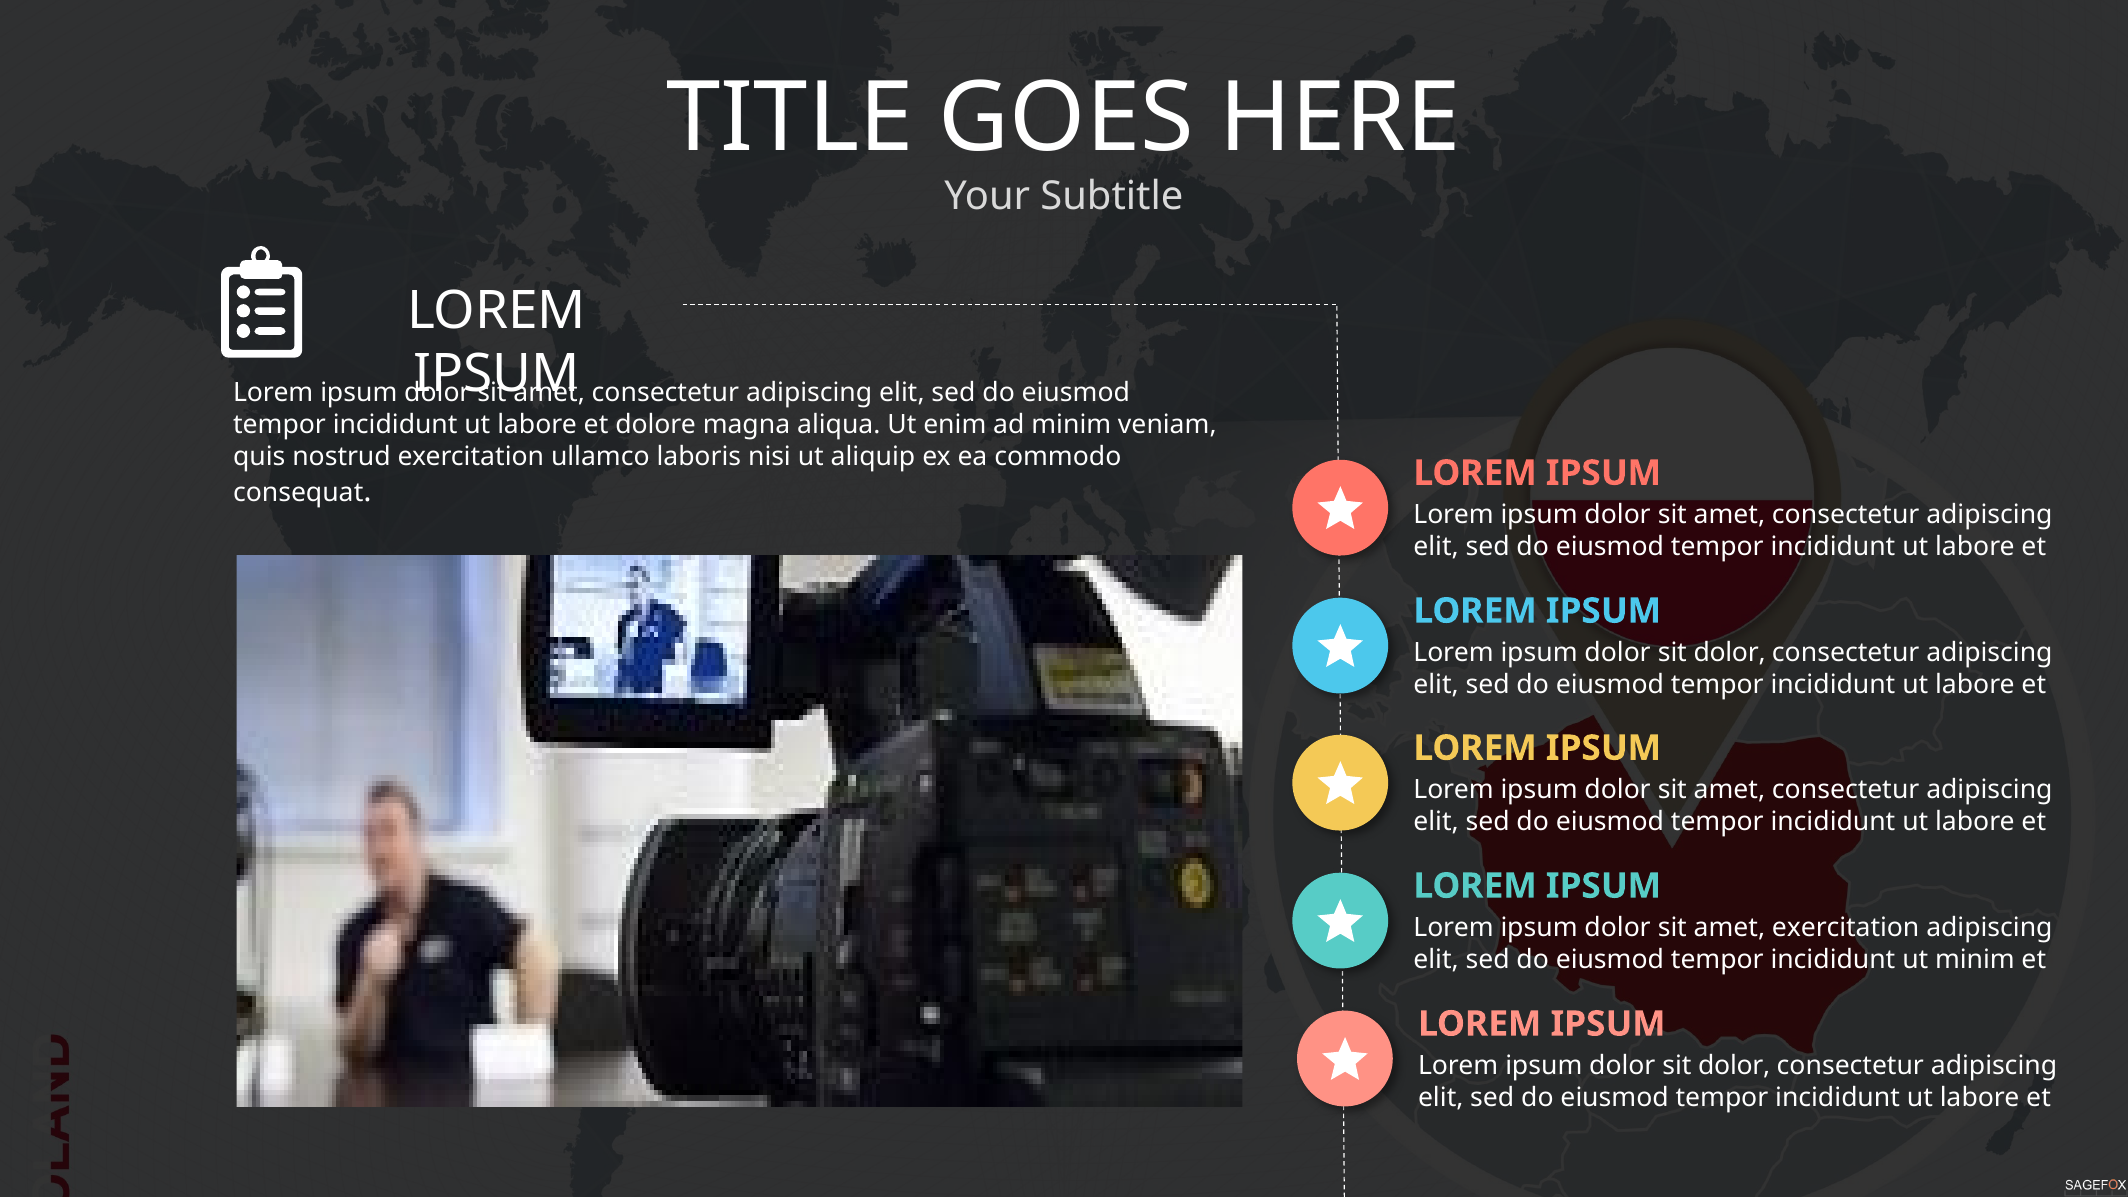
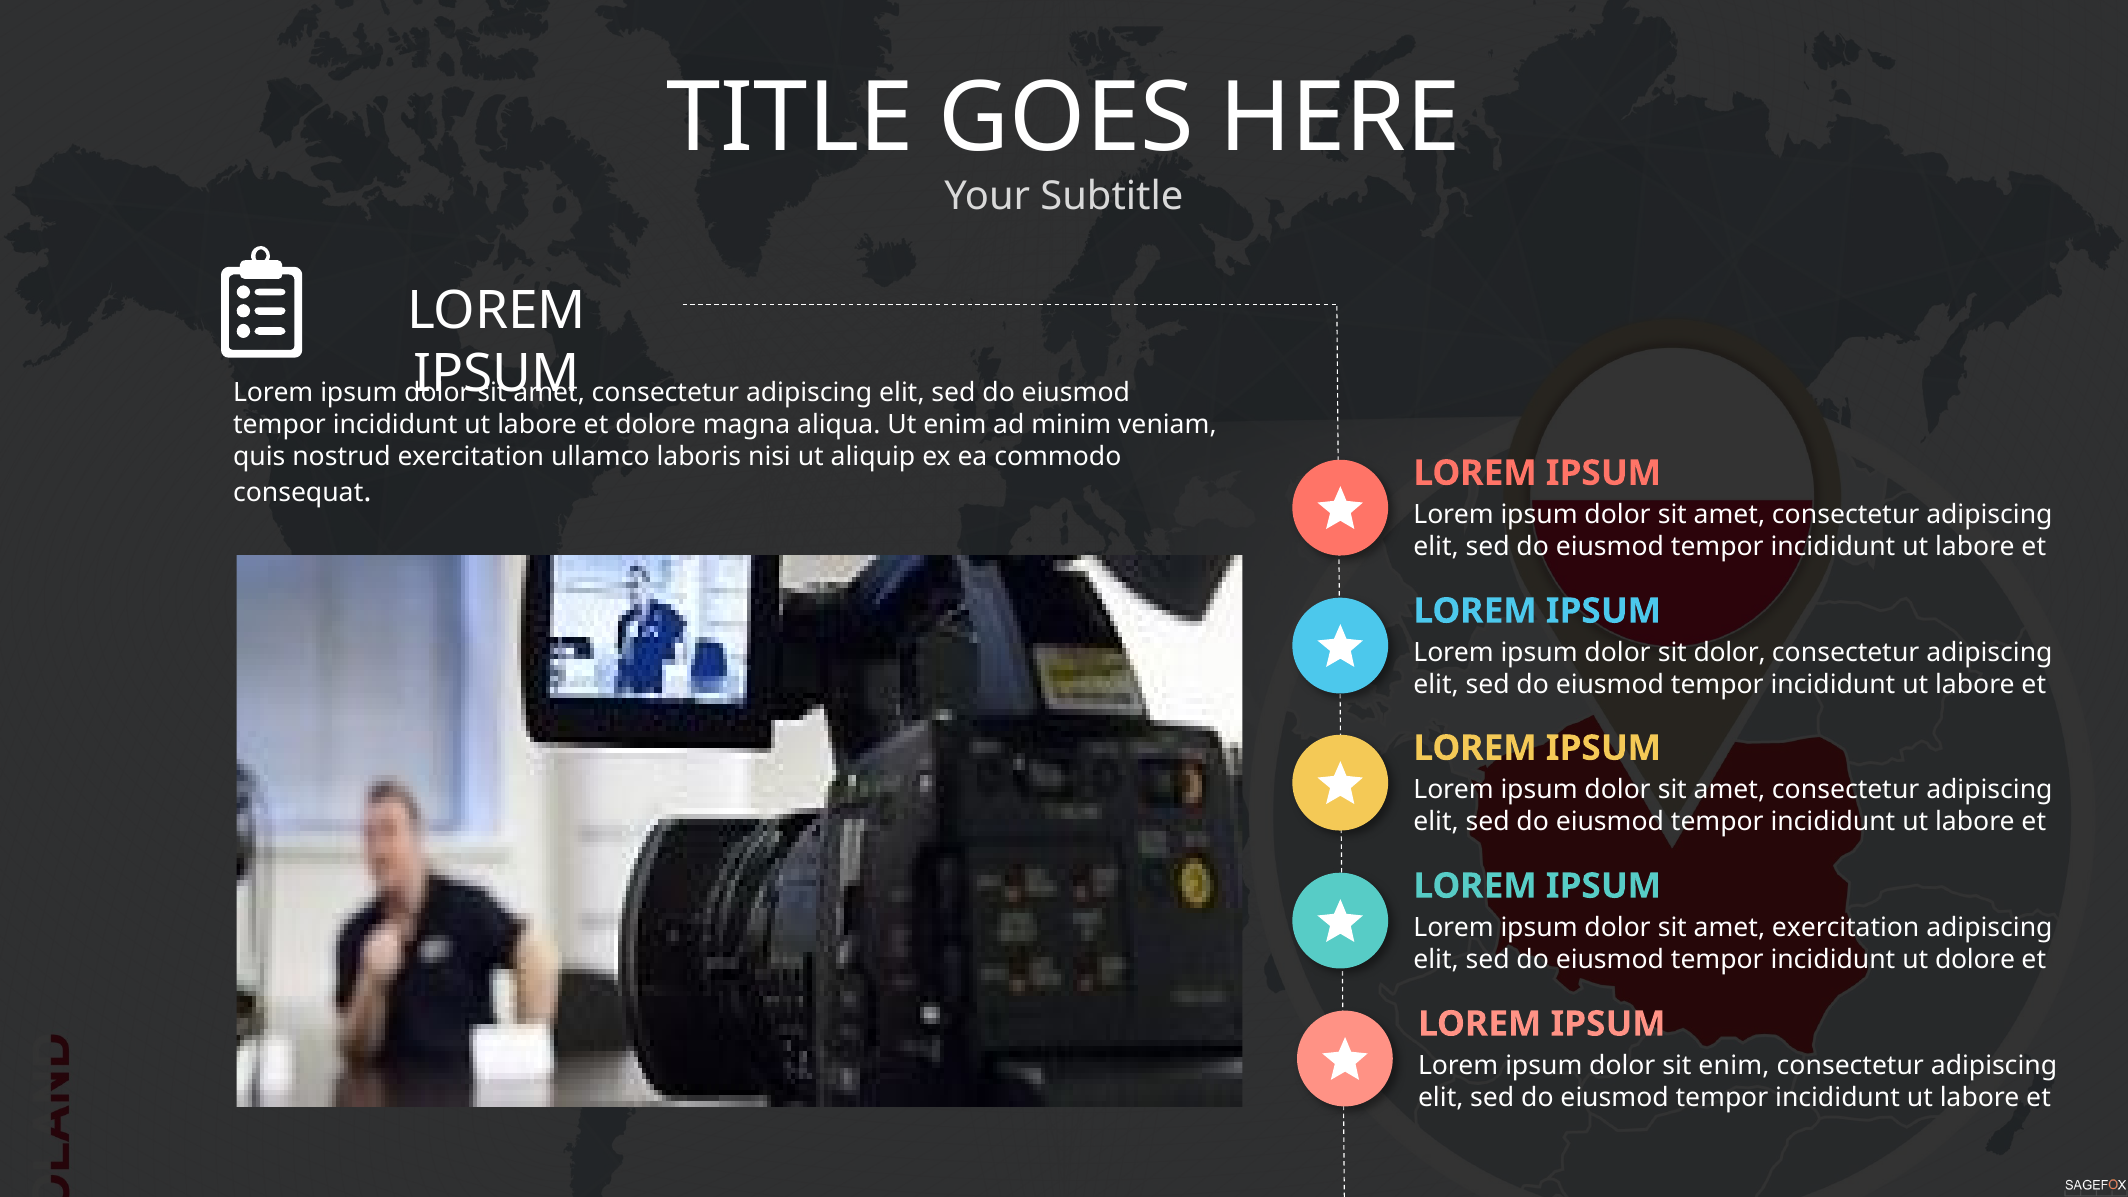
ut minim: minim -> dolore (1975, 960)
dolor: dolor -> enim (1734, 1066)
